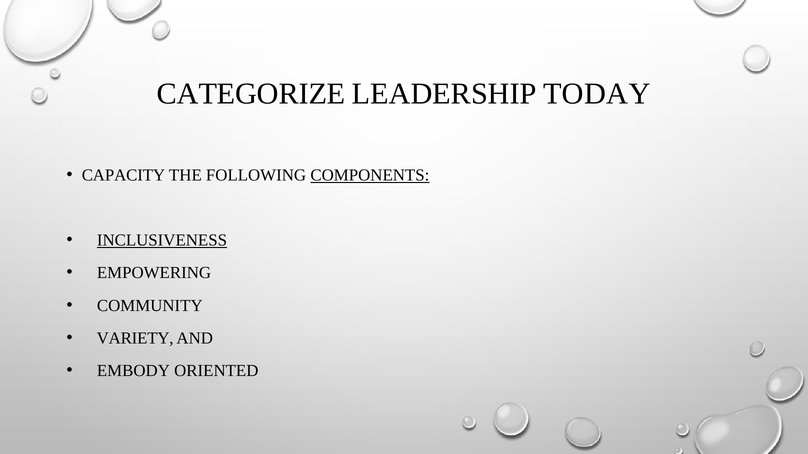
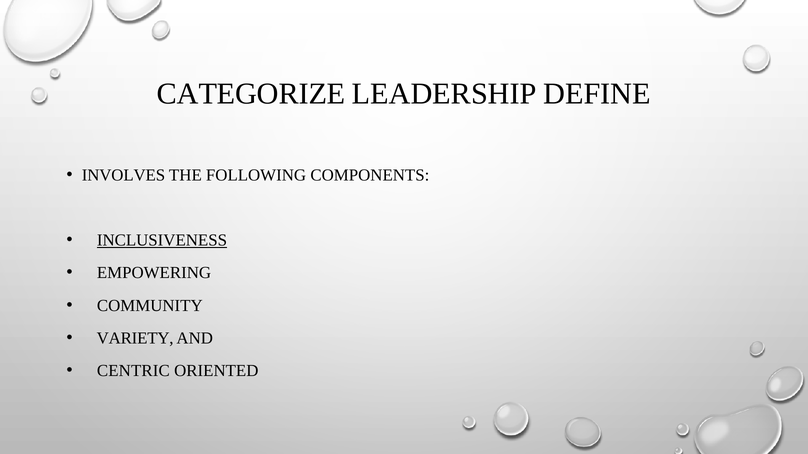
TODAY: TODAY -> DEFINE (597, 94)
CAPACITY: CAPACITY -> INVOLVES (123, 175)
COMPONENTS underline: present -> none (370, 175)
EMBODY: EMBODY -> CENTRIC (133, 371)
